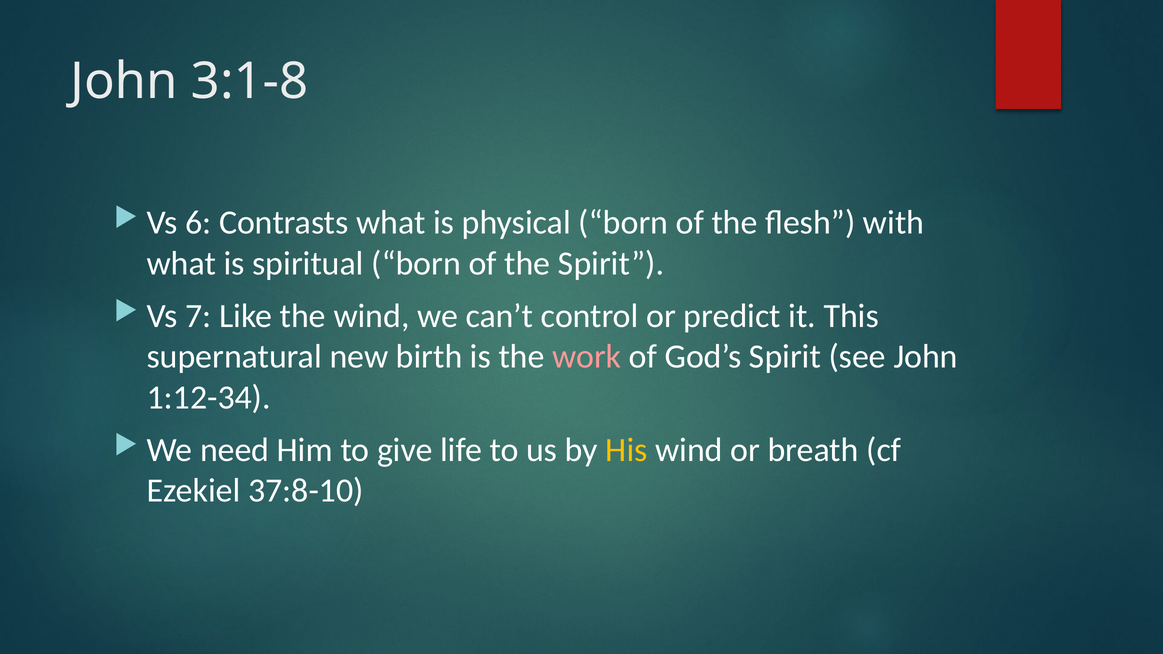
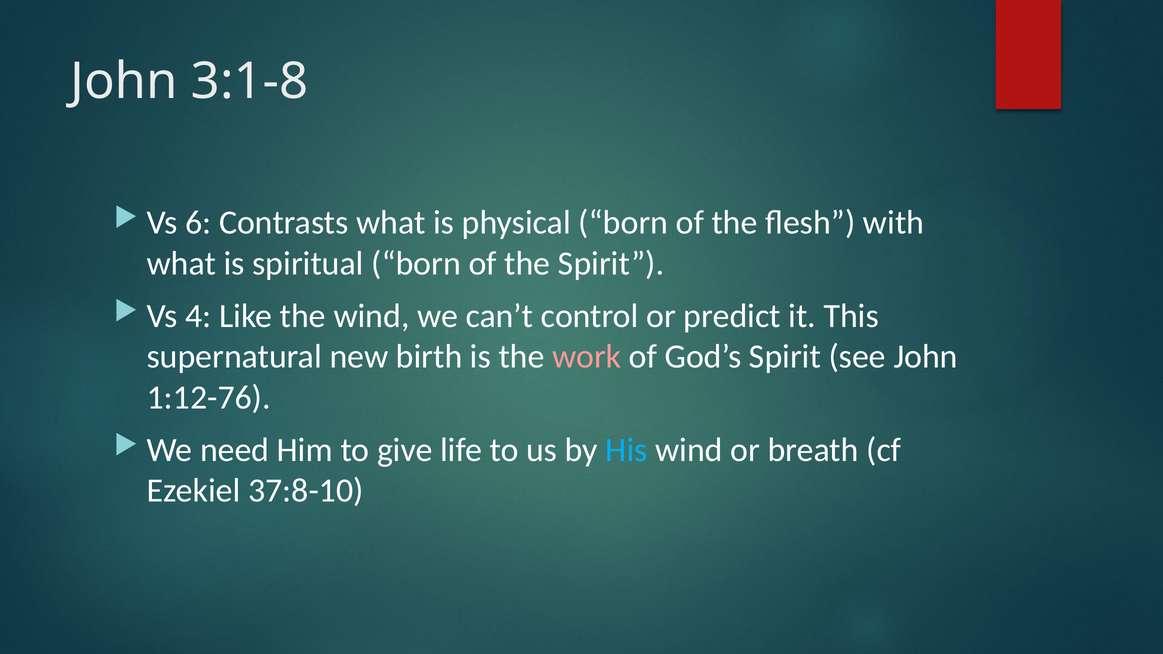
7: 7 -> 4 (198, 316)
1:12-34: 1:12-34 -> 1:12-76 (209, 397)
His colour: yellow -> light blue (626, 450)
